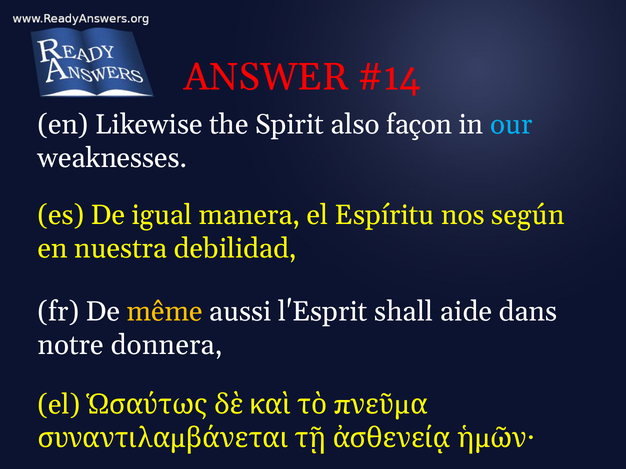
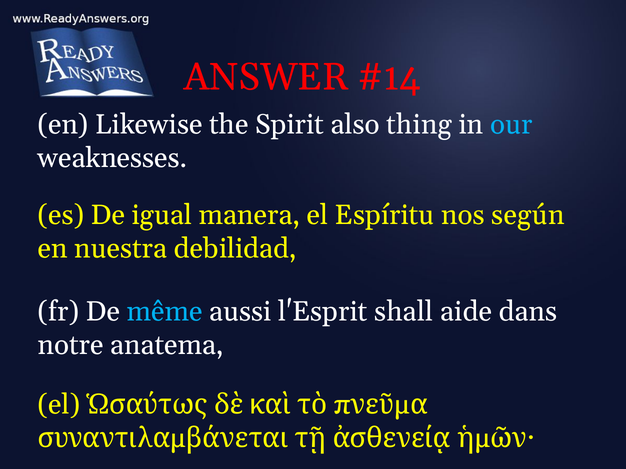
façon: façon -> thing (419, 125)
même colour: yellow -> light blue (165, 312)
donnera: donnera -> anatema (167, 345)
